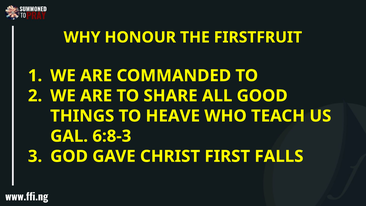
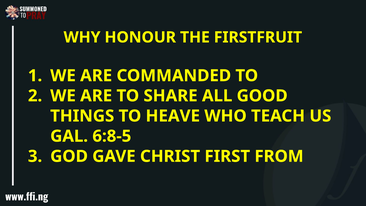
6:8-3: 6:8-3 -> 6:8-5 (112, 136)
FALLS: FALLS -> FROM (279, 156)
